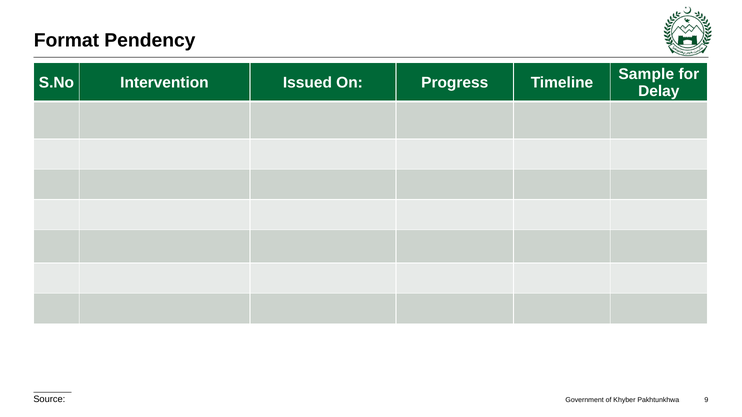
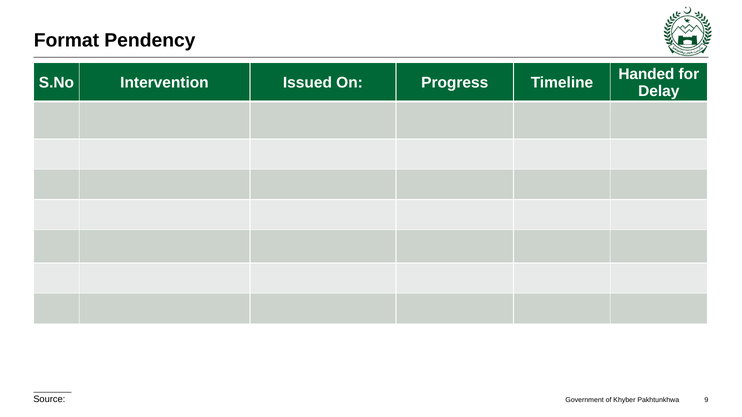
Sample: Sample -> Handed (646, 74)
